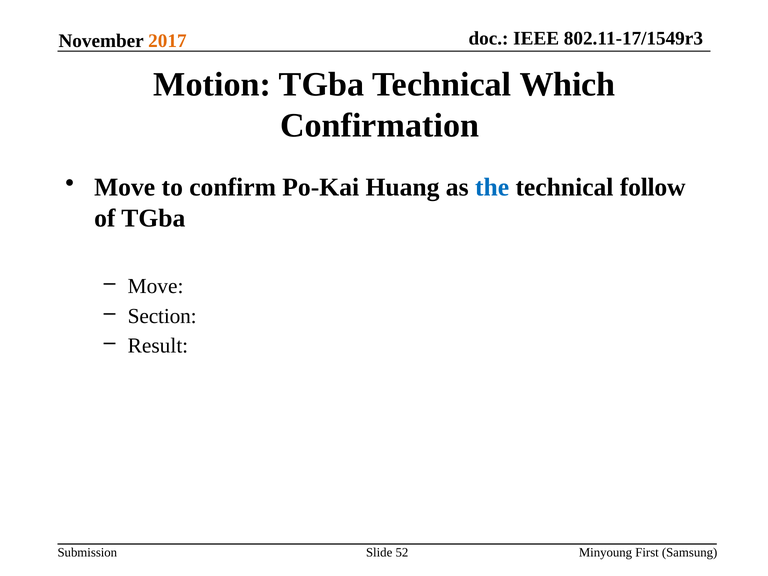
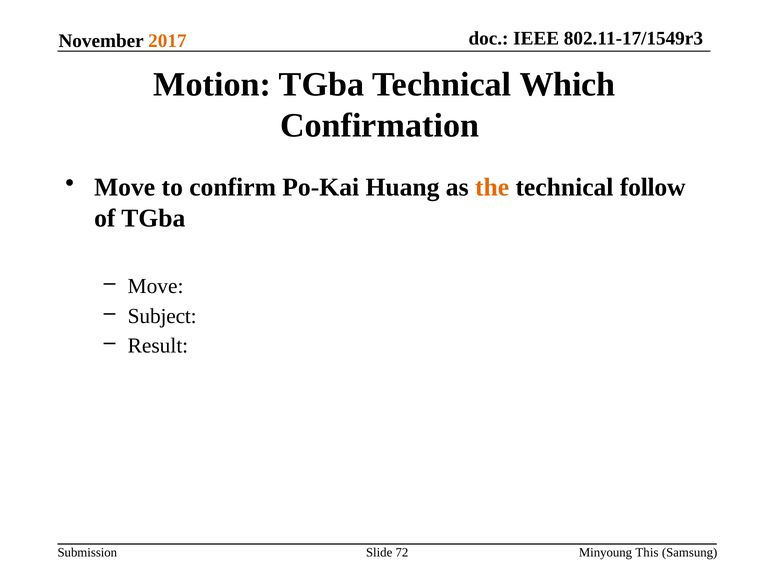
the colour: blue -> orange (492, 187)
Section: Section -> Subject (162, 316)
52: 52 -> 72 (402, 552)
First: First -> This (647, 552)
